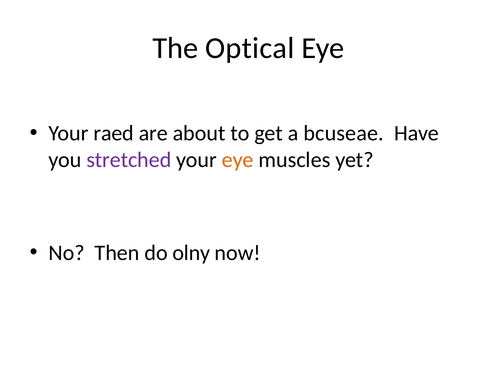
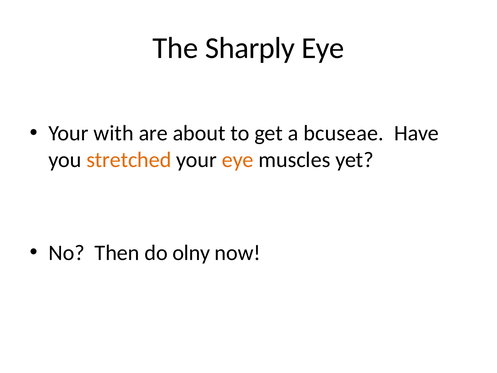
Optical: Optical -> Sharply (250, 48)
raed: raed -> with (114, 133)
stretched colour: purple -> orange (129, 160)
